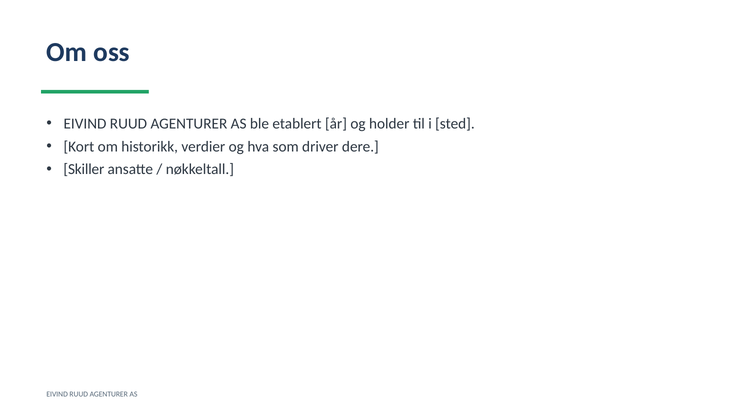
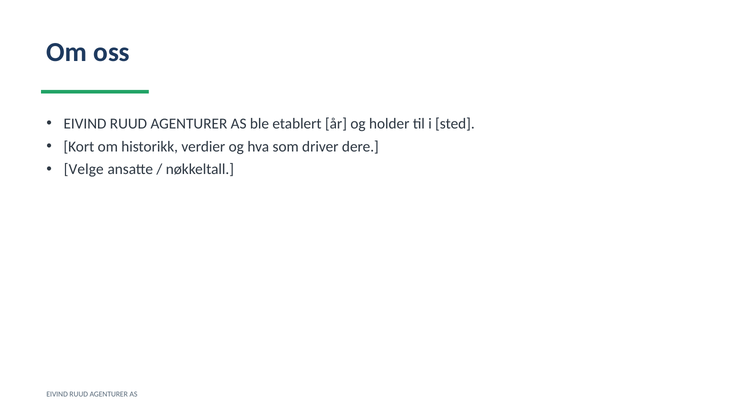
Skiller: Skiller -> Velge (84, 169)
